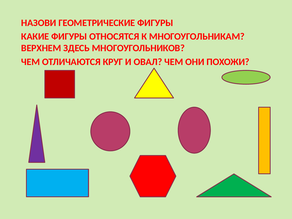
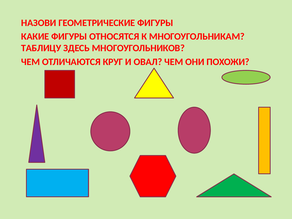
ВЕРХНЕМ: ВЕРХНЕМ -> ТАБЛИЦУ (41, 48)
